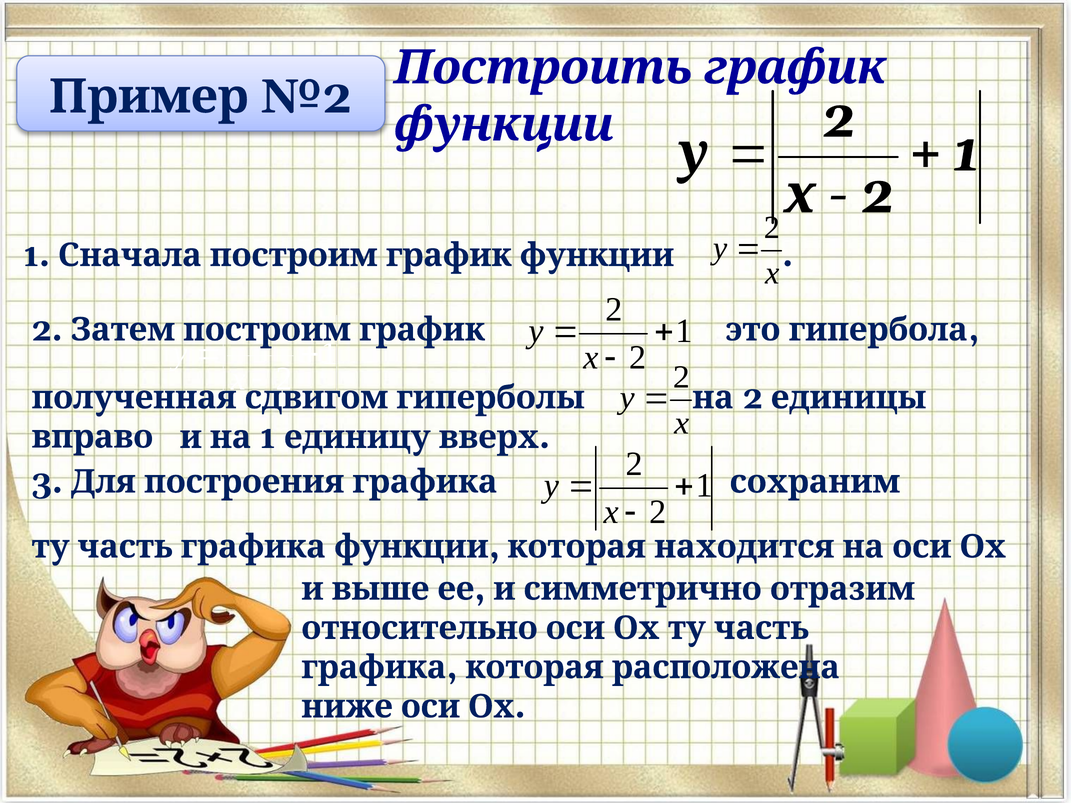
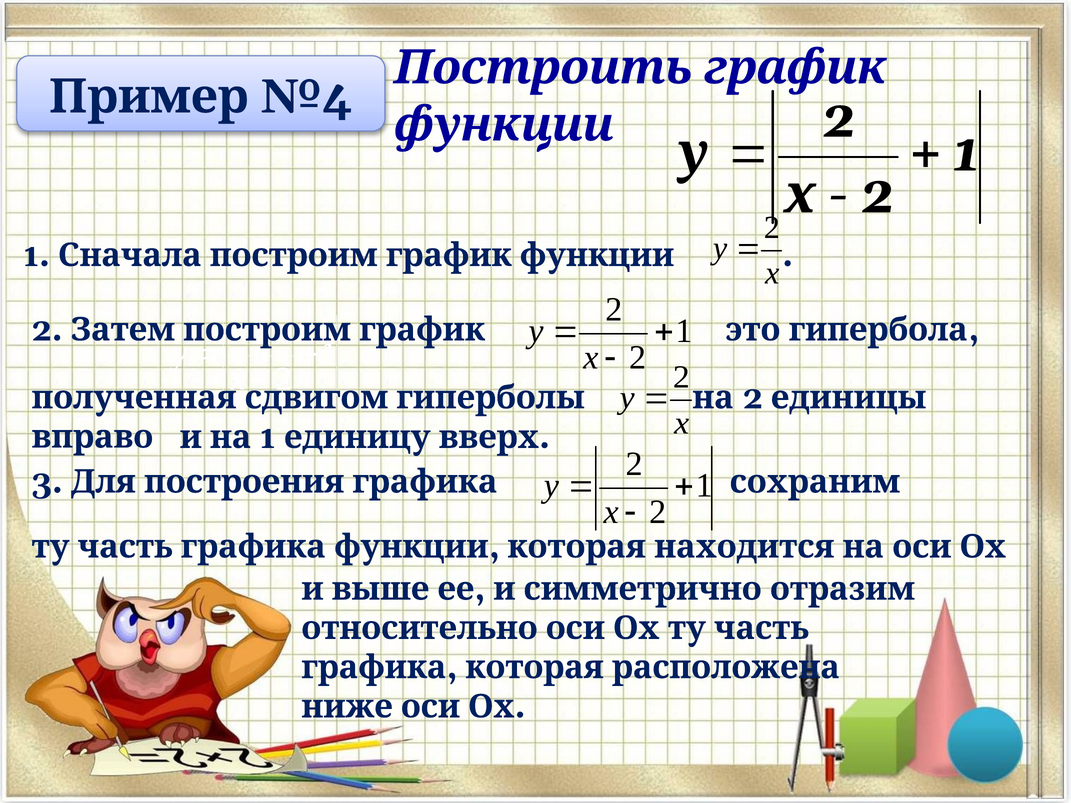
№2: №2 -> №4 (307, 97)
